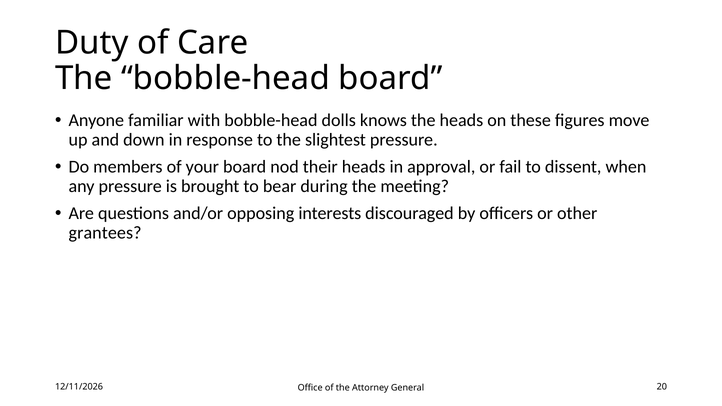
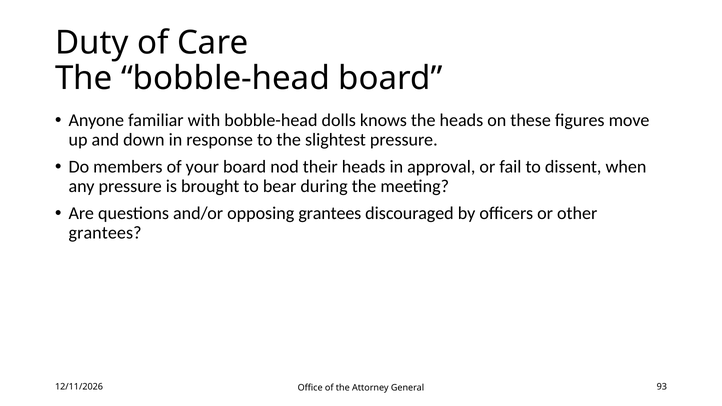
opposing interests: interests -> grantees (330, 213)
20: 20 -> 93 (662, 387)
